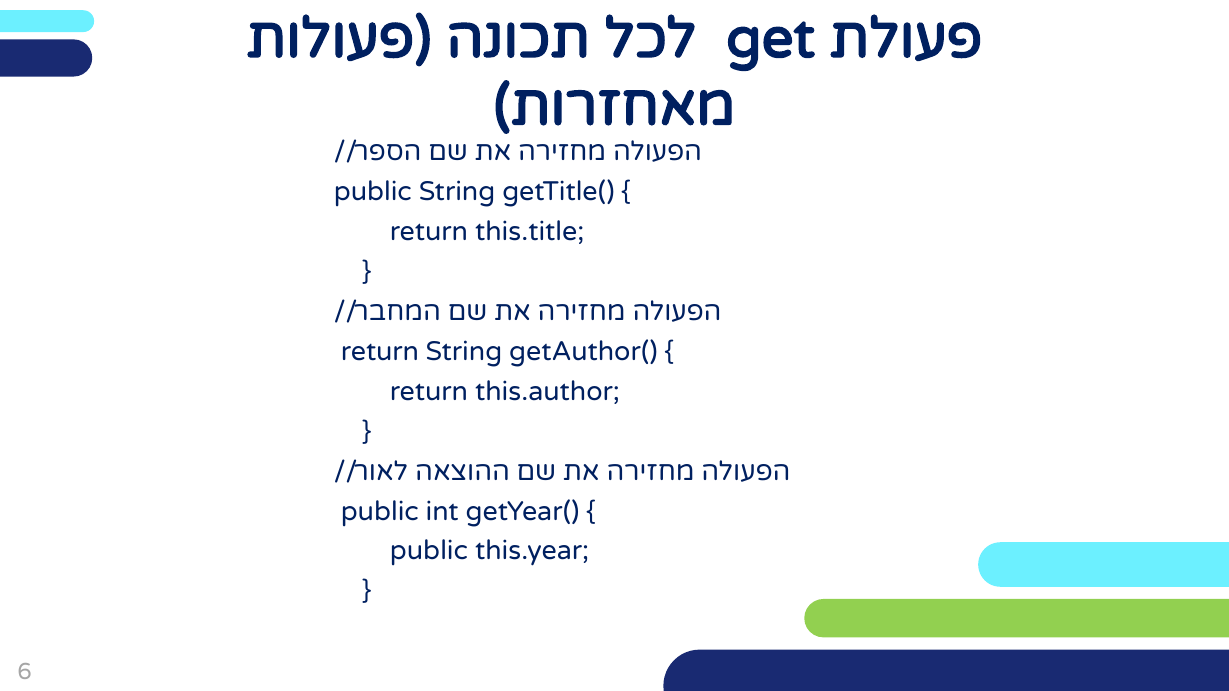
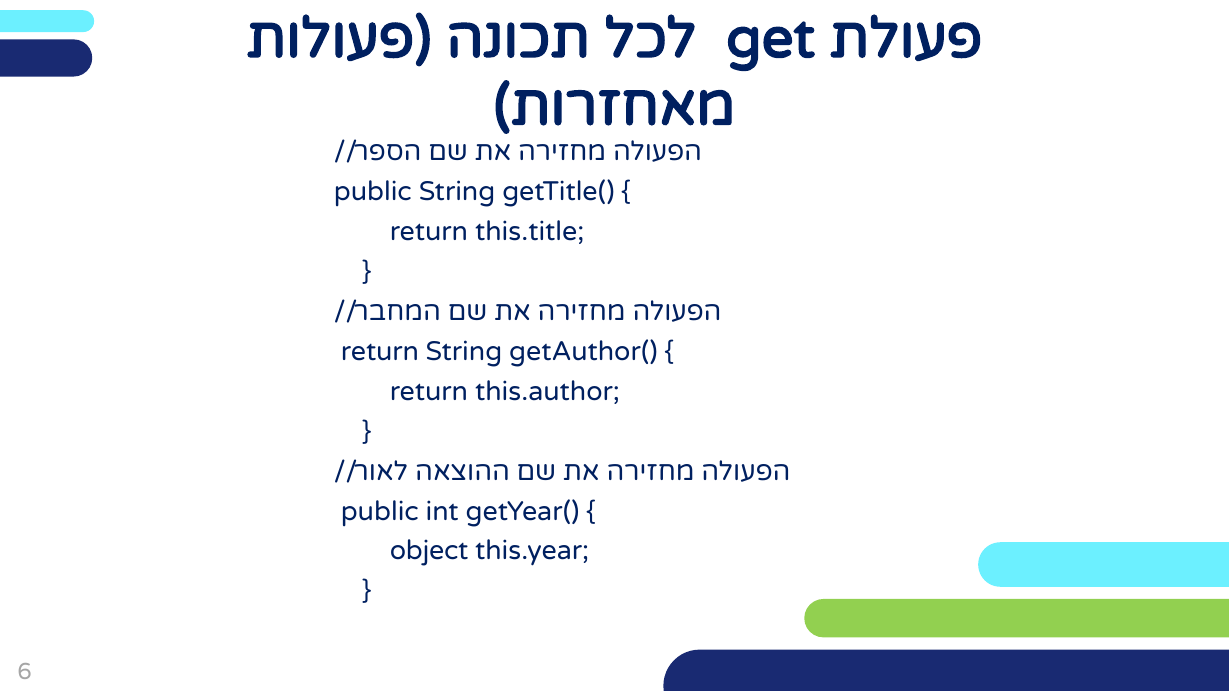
public: public -> object (429, 551)
